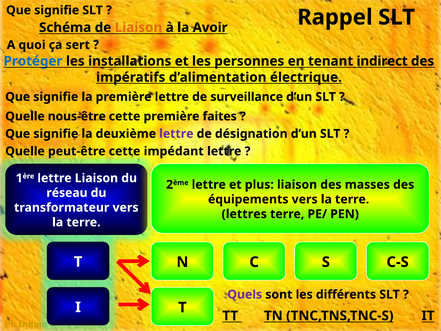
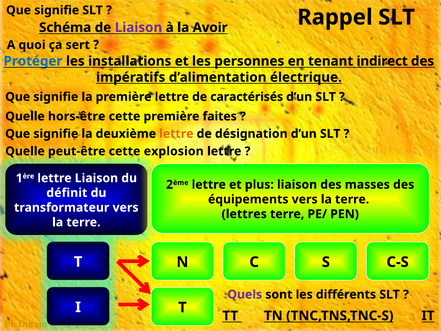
Liaison colour: orange -> purple (138, 28)
surveillance: surveillance -> caractérisés (247, 97)
nous-être: nous-être -> hors-être (77, 116)
lettre colour: purple -> orange (176, 134)
impédant: impédant -> explosion (174, 151)
réseau: réseau -> définit (67, 193)
